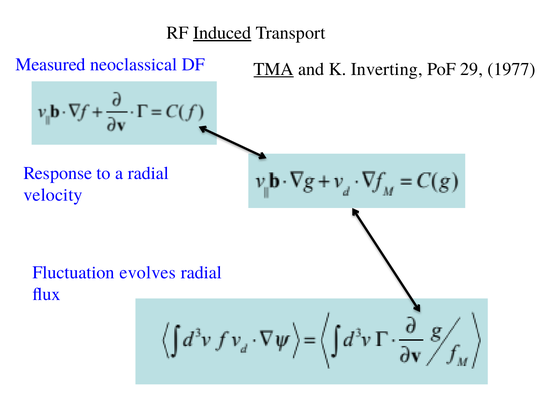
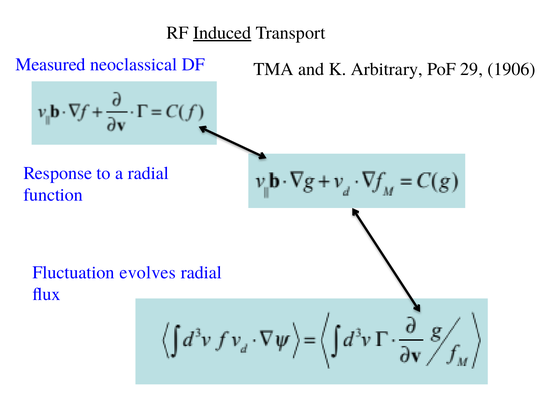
TMA underline: present -> none (274, 69)
Inverting: Inverting -> Arbitrary (387, 69)
1977: 1977 -> 1906 (511, 69)
velocity: velocity -> function (53, 195)
